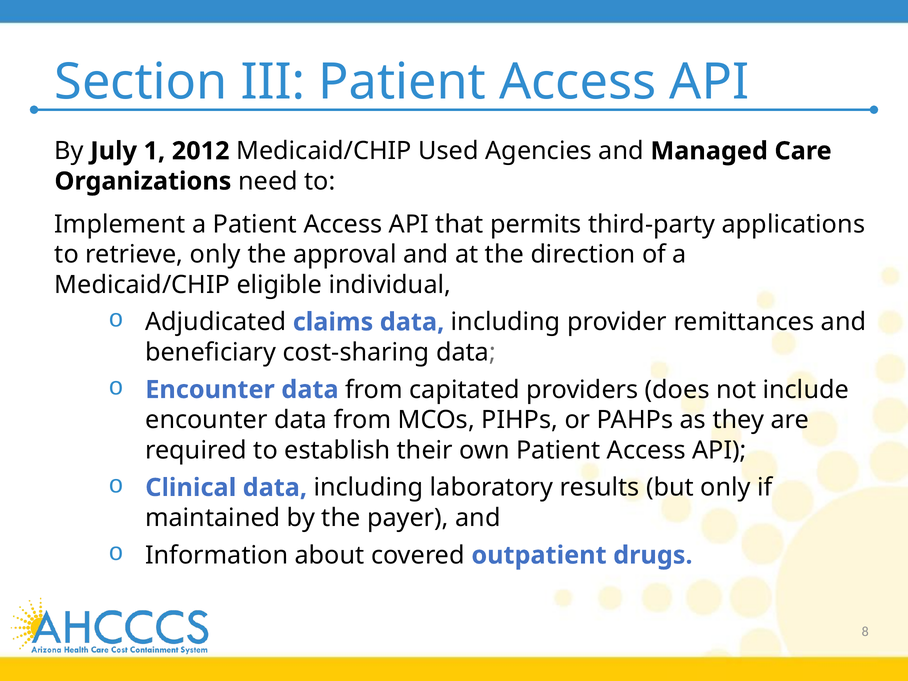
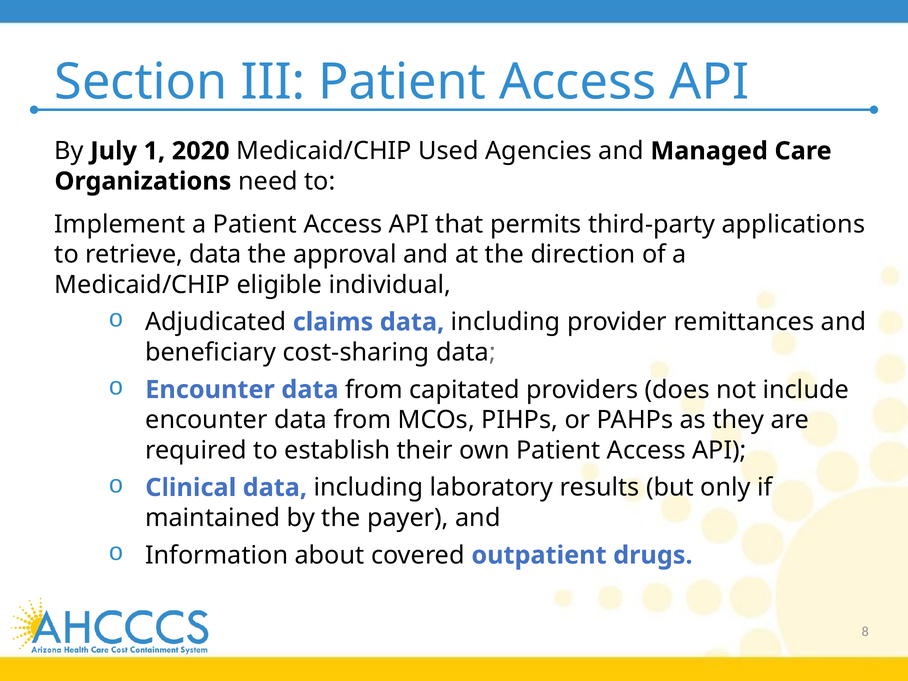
2012: 2012 -> 2020 (201, 151)
retrieve only: only -> data (215, 254)
